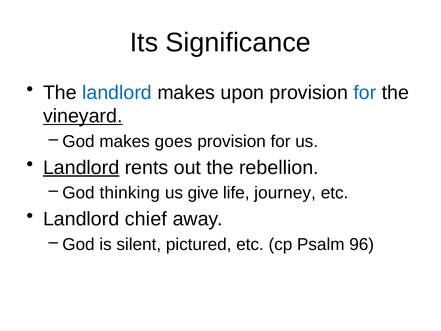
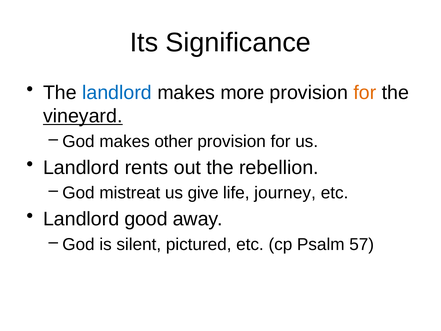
upon: upon -> more (242, 93)
for colour: blue -> orange (365, 93)
goes: goes -> other (174, 141)
Landlord underline: present -> none (81, 168)
thinking: thinking -> mistreat (130, 193)
chief: chief -> good (146, 219)
96: 96 -> 57 (362, 244)
